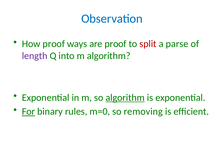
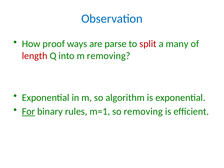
are proof: proof -> parse (116, 44)
parse: parse -> many (177, 44)
length colour: purple -> red (35, 56)
m algorithm: algorithm -> removing (109, 56)
algorithm underline: present -> none (125, 98)
m=0: m=0 -> m=1 (100, 112)
